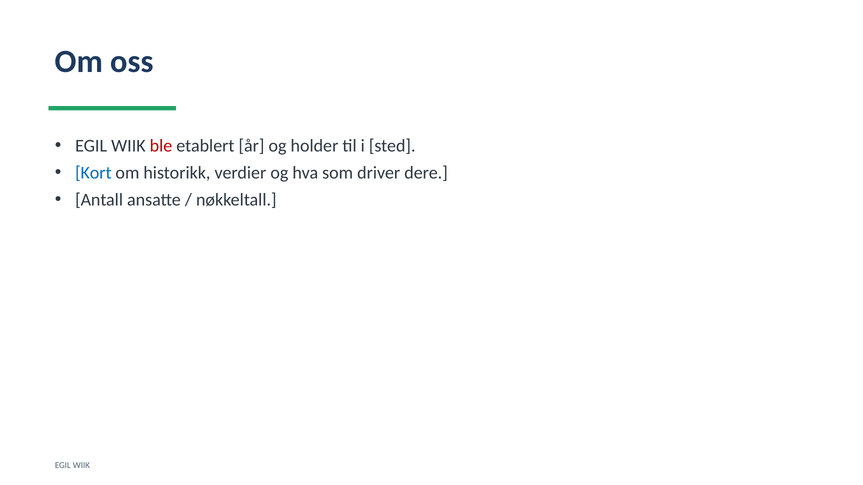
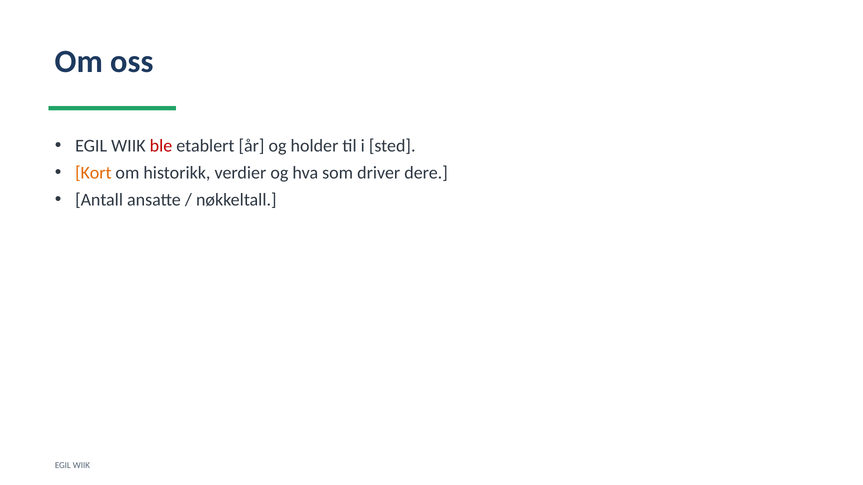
Kort colour: blue -> orange (93, 173)
